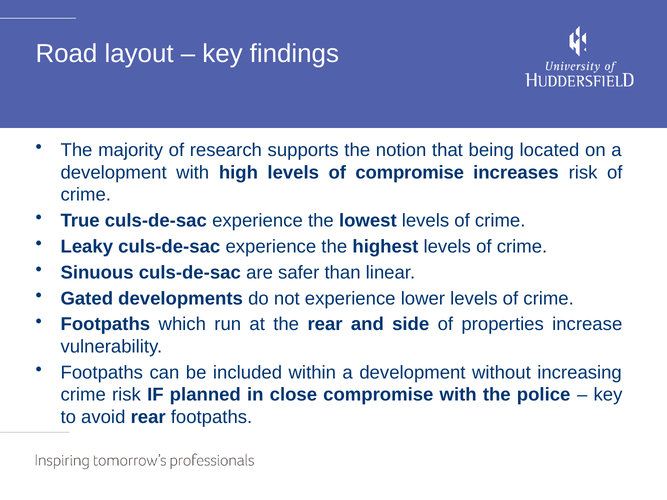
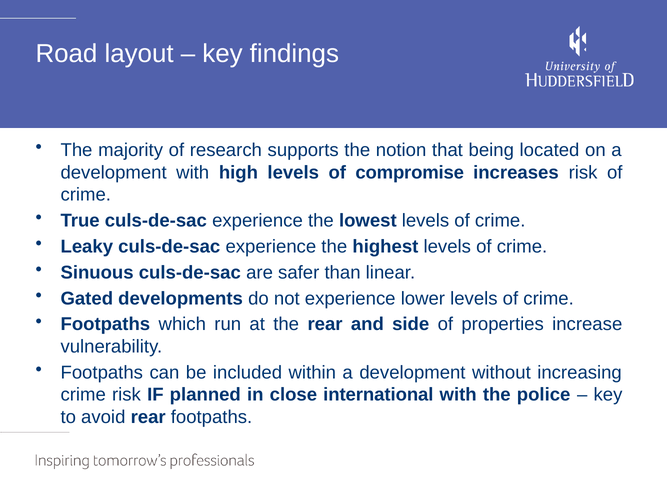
close compromise: compromise -> international (378, 395)
